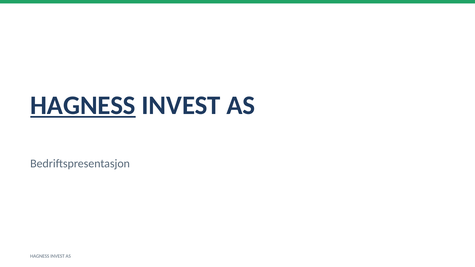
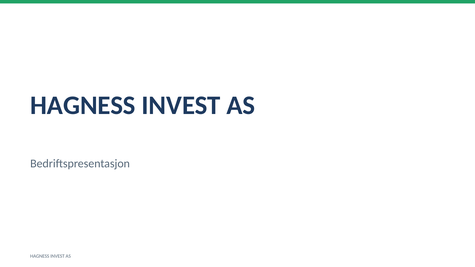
HAGNESS underline: present -> none (83, 105)
